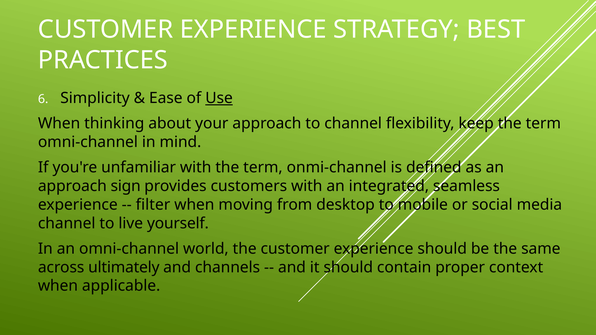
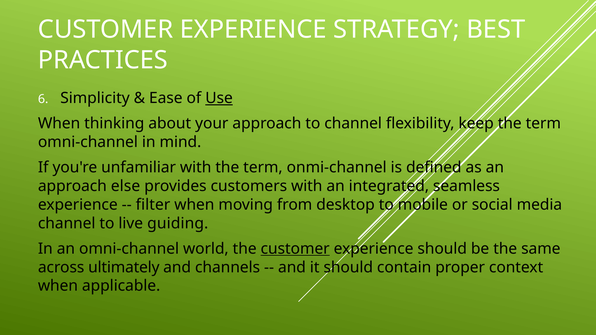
sign: sign -> else (126, 186)
yourself: yourself -> guiding (178, 223)
customer underline: none -> present (295, 249)
